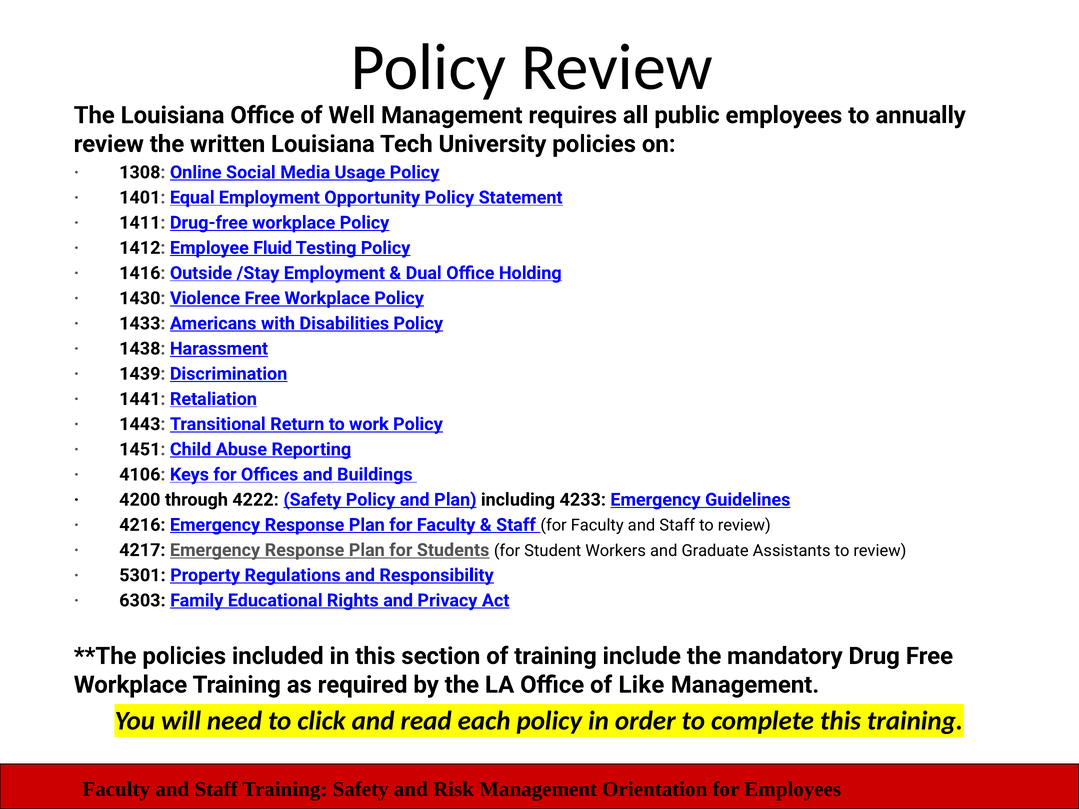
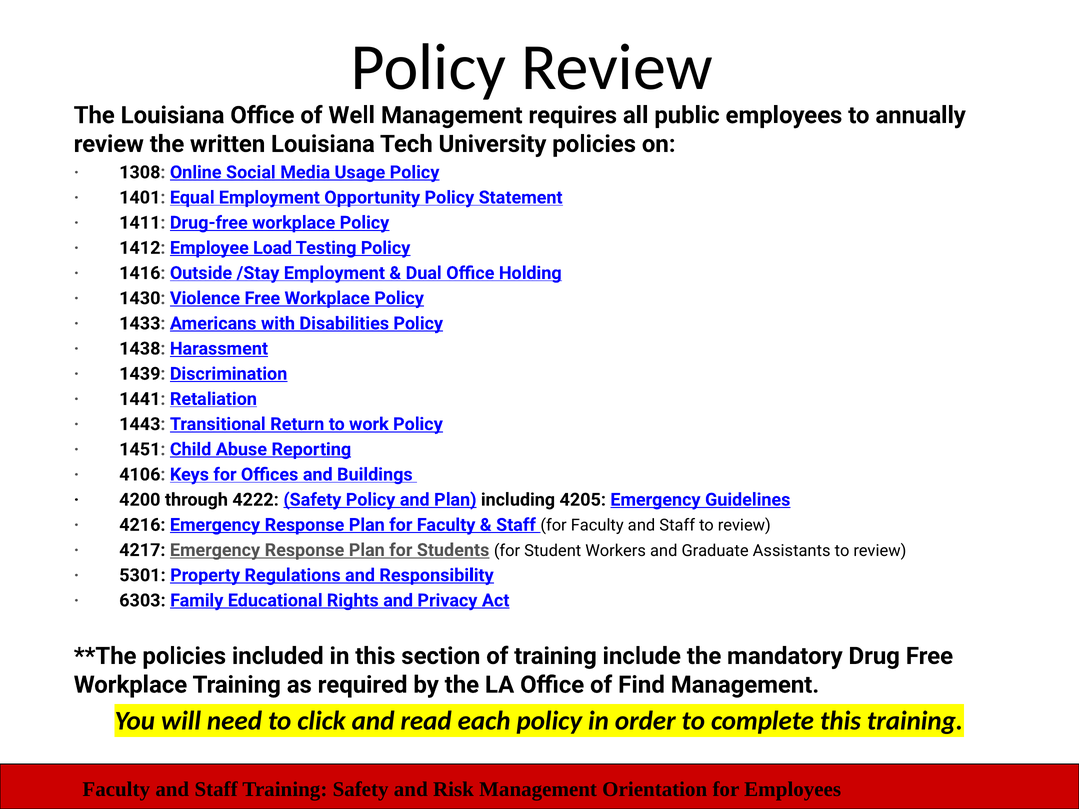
Fluid: Fluid -> Load (273, 248)
4233: 4233 -> 4205 (583, 500)
Like: Like -> Find (642, 685)
